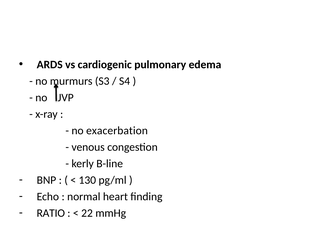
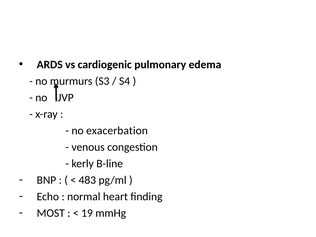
130: 130 -> 483 (87, 180)
RATIO: RATIO -> MOST (51, 213)
22: 22 -> 19 (87, 213)
